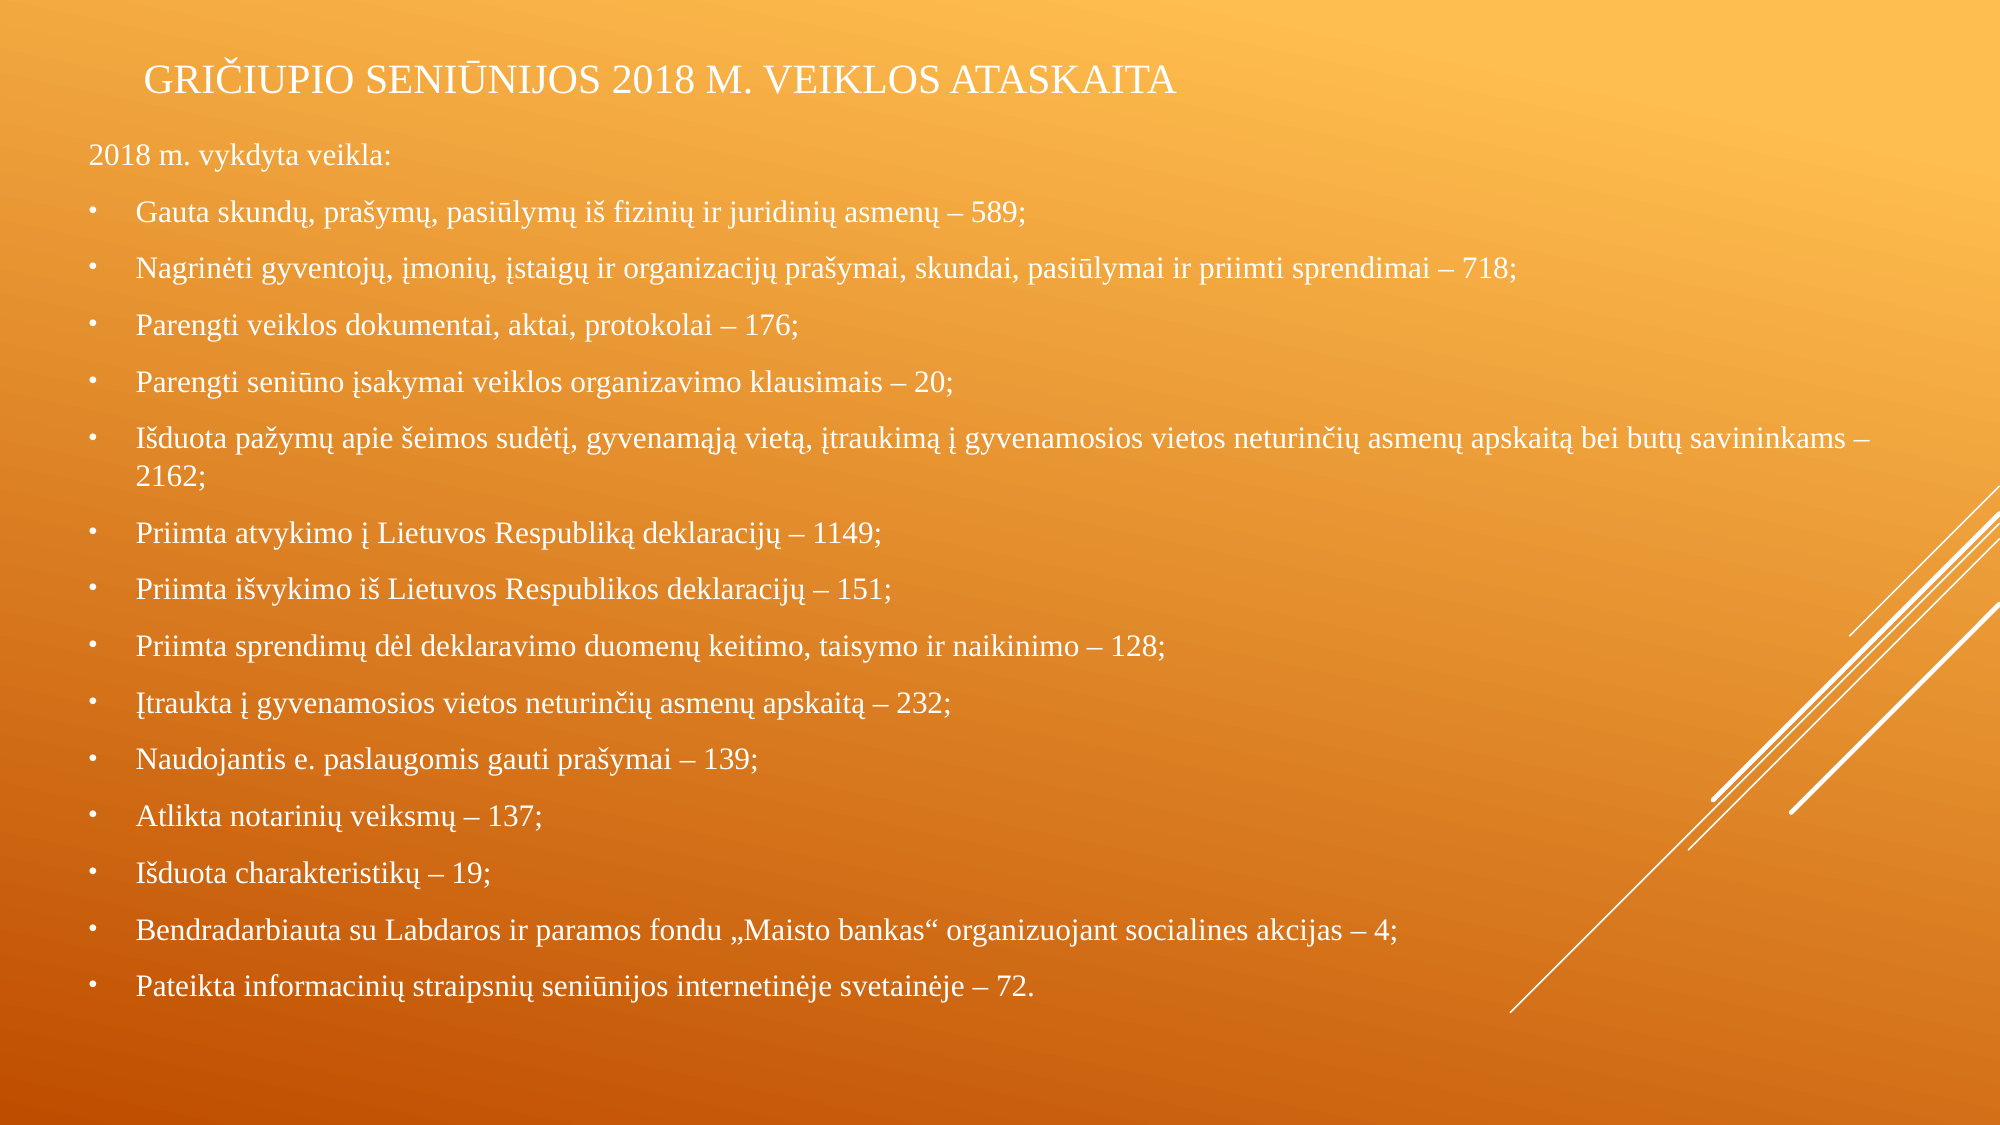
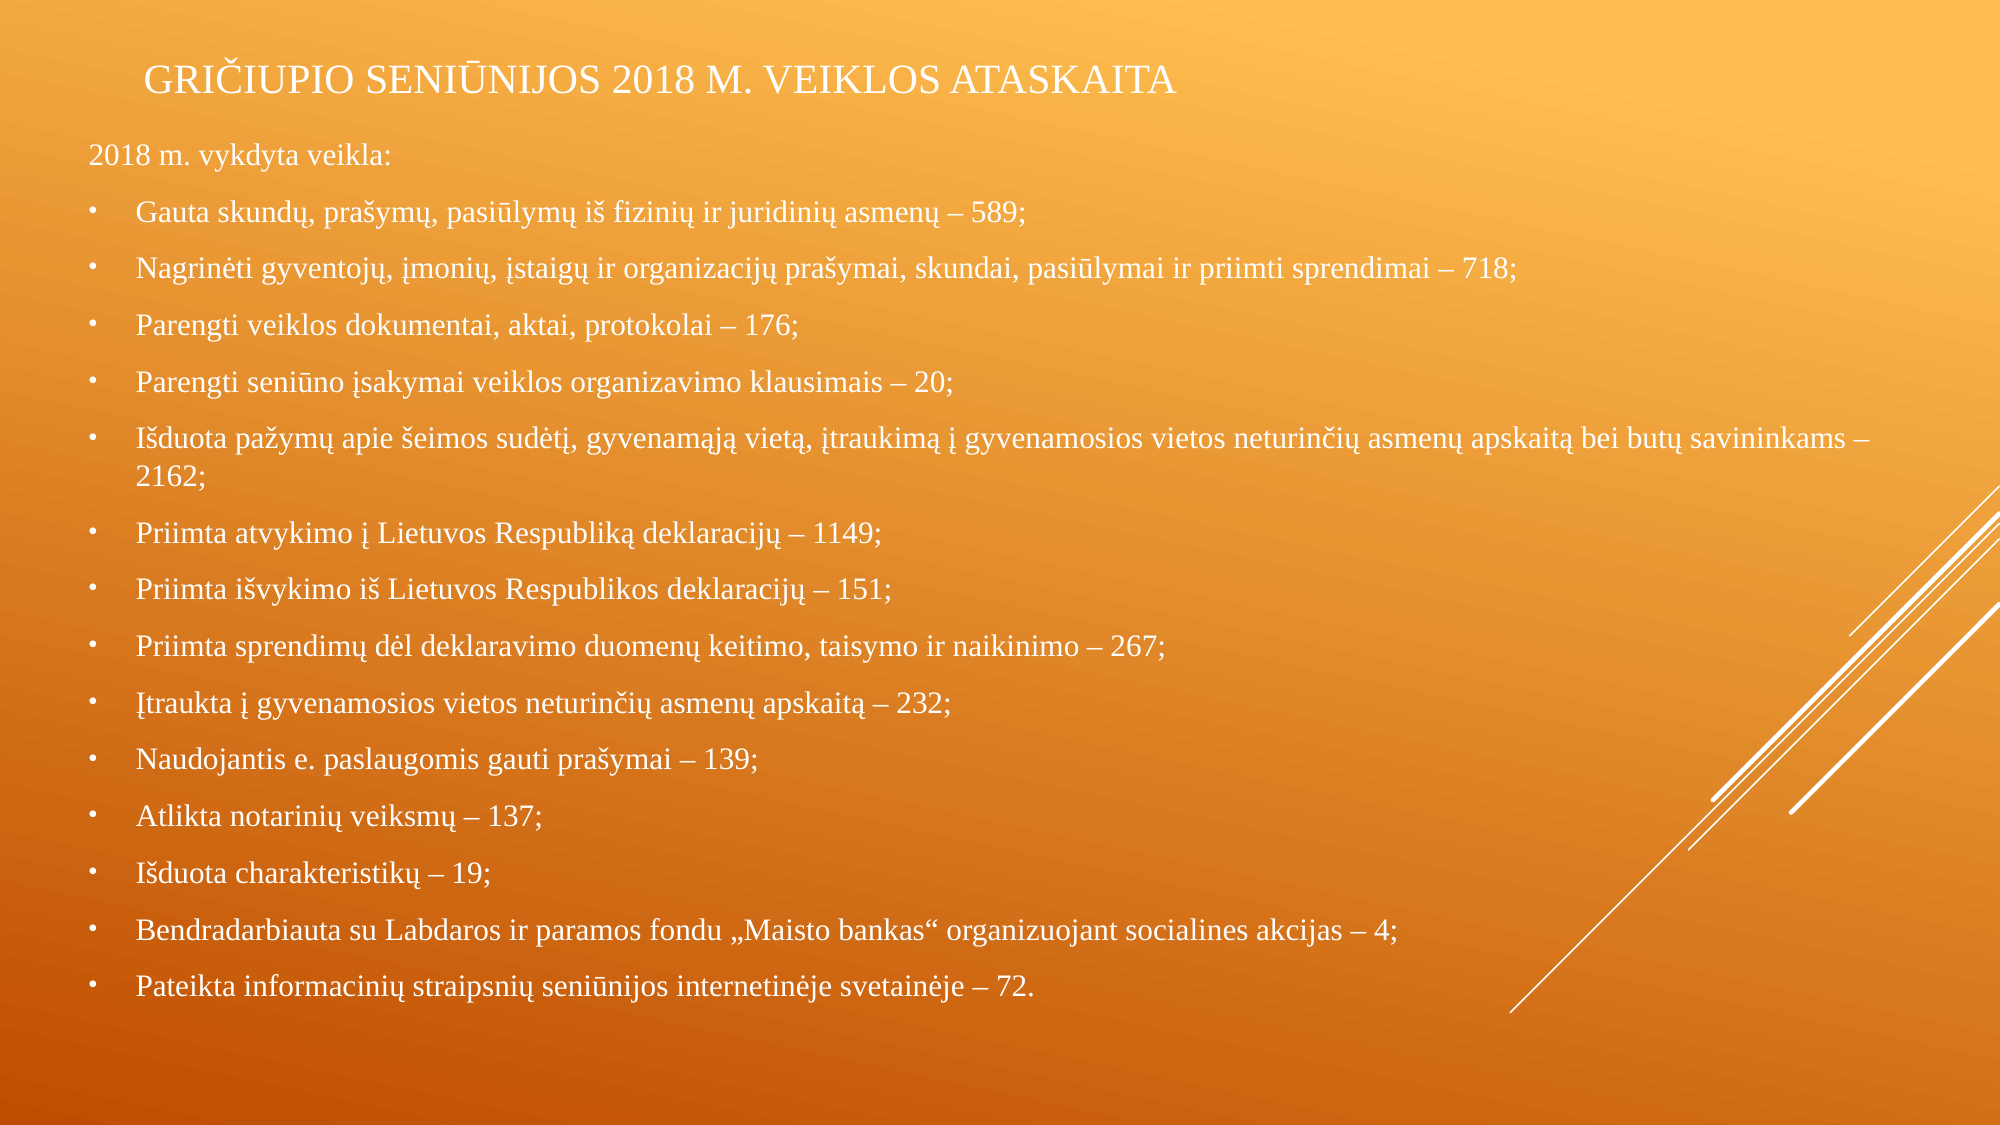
128: 128 -> 267 (1138, 646)
